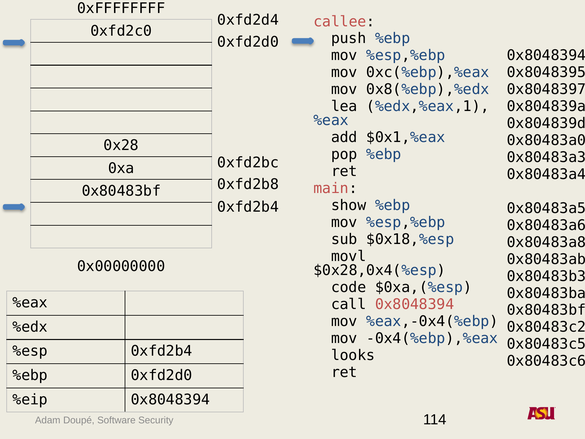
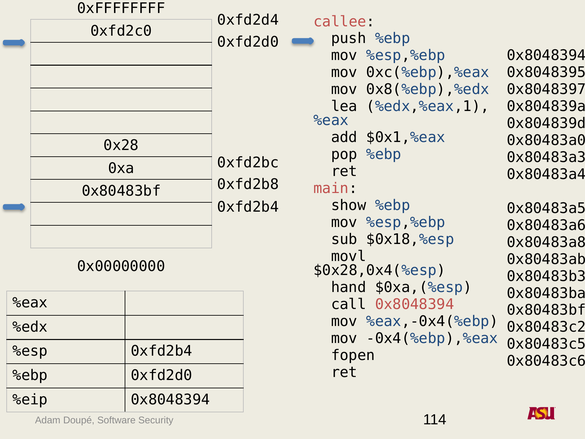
code: code -> hand (349, 287)
looks: looks -> fopen (353, 355)
